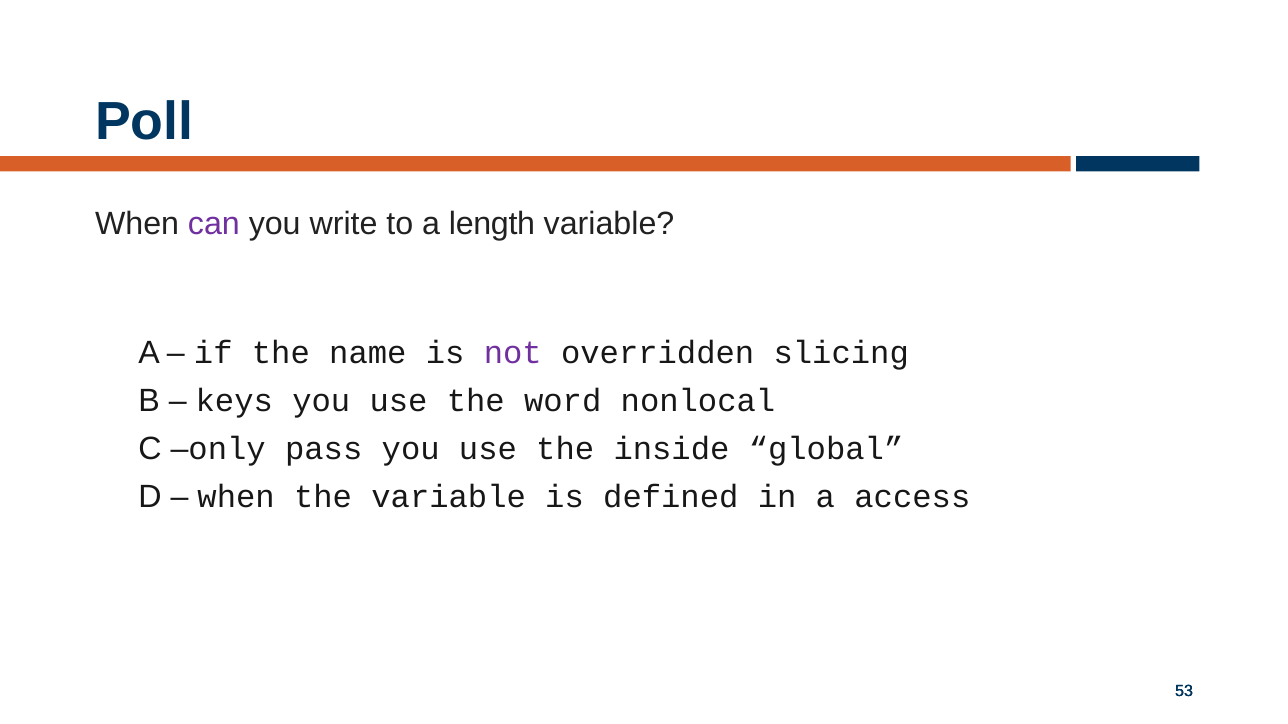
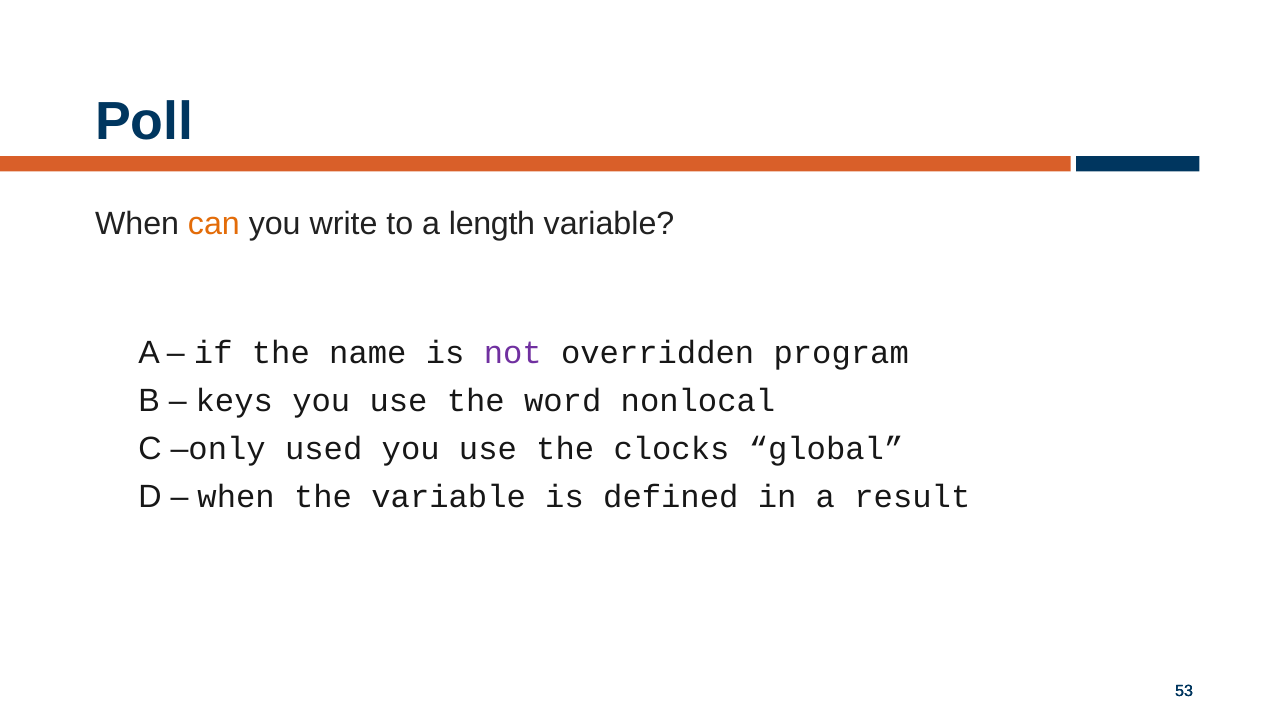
can colour: purple -> orange (214, 224)
slicing: slicing -> program (841, 353)
pass: pass -> used (324, 449)
inside: inside -> clocks (671, 449)
access: access -> result (912, 497)
